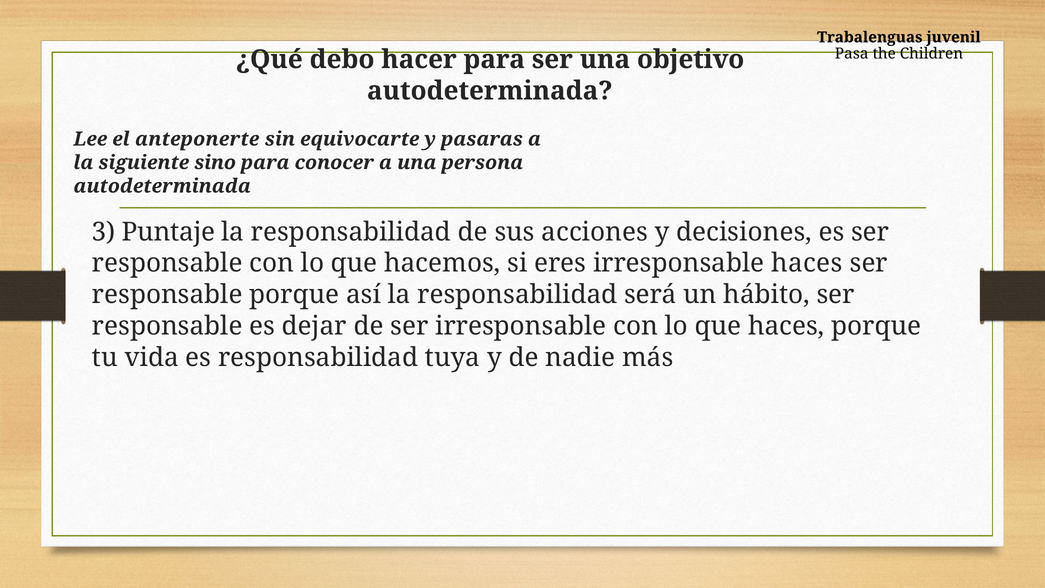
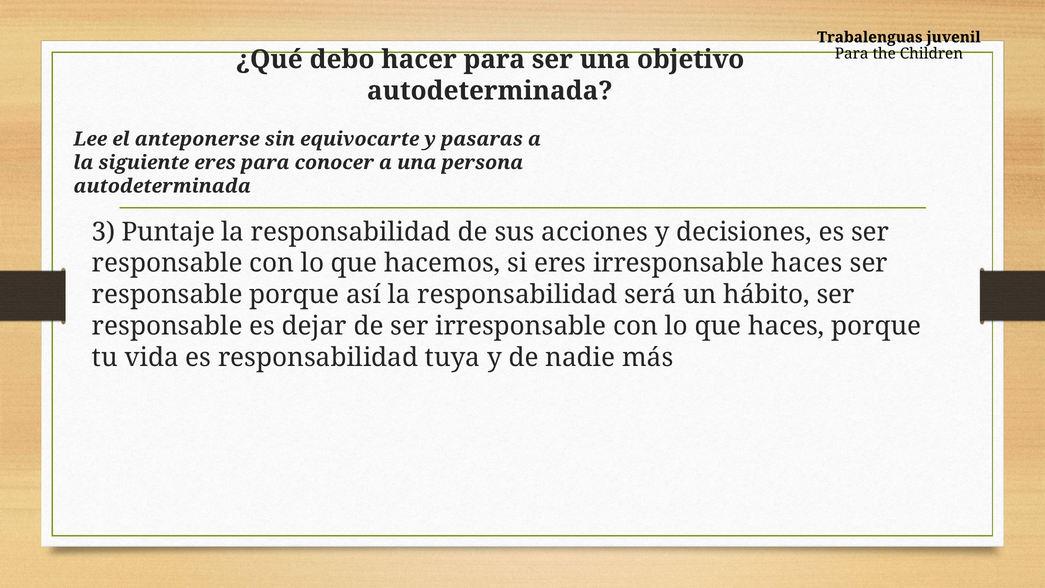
Pasa: Pasa -> Para (852, 54)
anteponerte: anteponerte -> anteponerse (197, 139)
siguiente sino: sino -> eres (215, 163)
